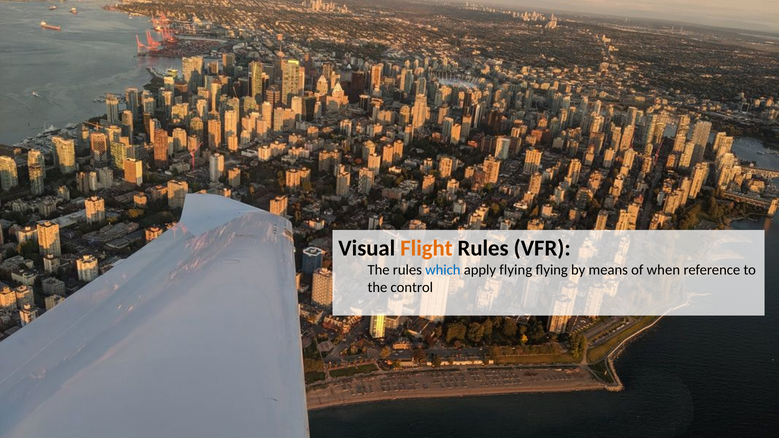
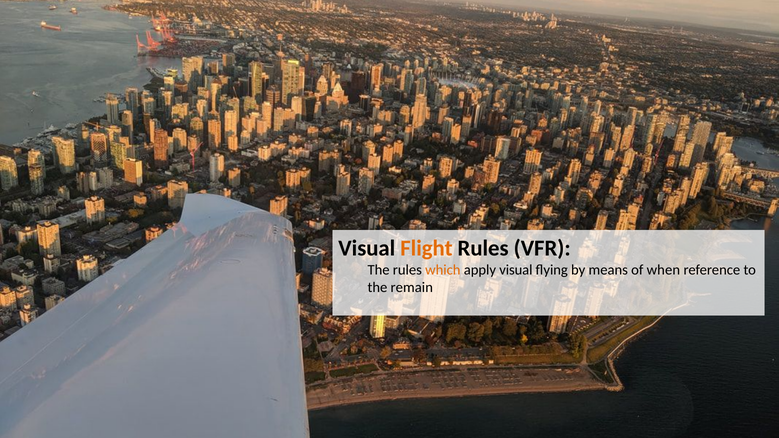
which colour: blue -> orange (443, 270)
apply flying: flying -> visual (516, 270)
control: control -> remain (412, 288)
